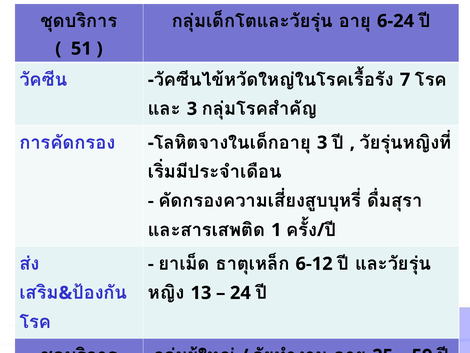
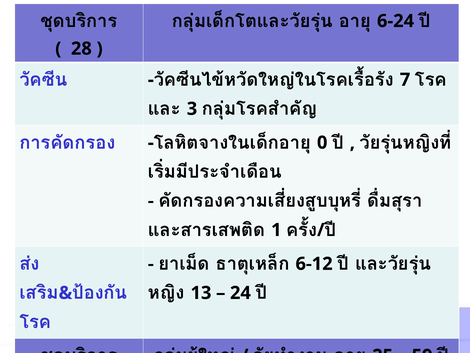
51: 51 -> 28 (81, 49)
3: 3 -> 0 (322, 142)
